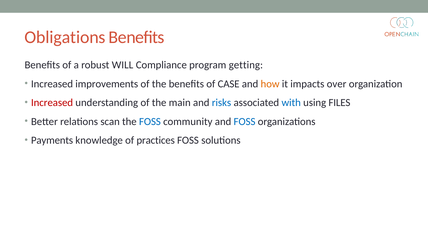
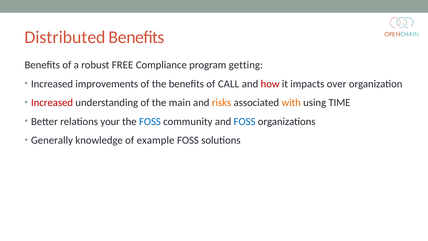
Obligations: Obligations -> Distributed (65, 37)
WILL: WILL -> FREE (123, 65)
CASE: CASE -> CALL (229, 84)
how colour: orange -> red (270, 84)
risks colour: blue -> orange (222, 103)
with colour: blue -> orange (291, 103)
FILES: FILES -> TIME (339, 103)
scan: scan -> your (110, 121)
Payments: Payments -> Generally (52, 140)
practices: practices -> example (156, 140)
